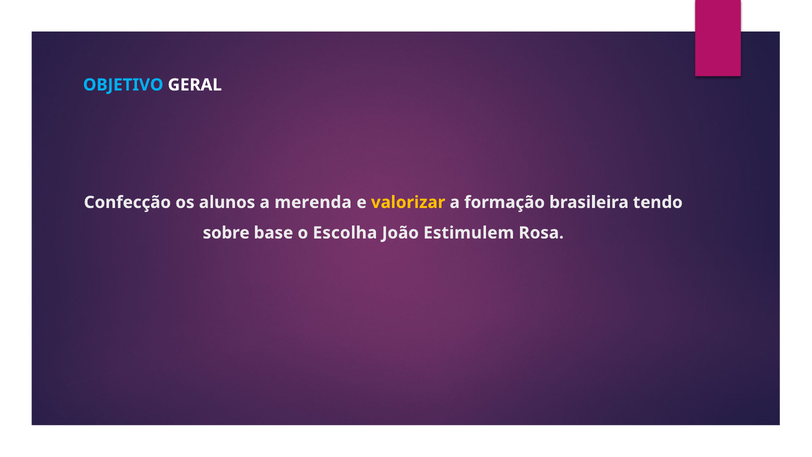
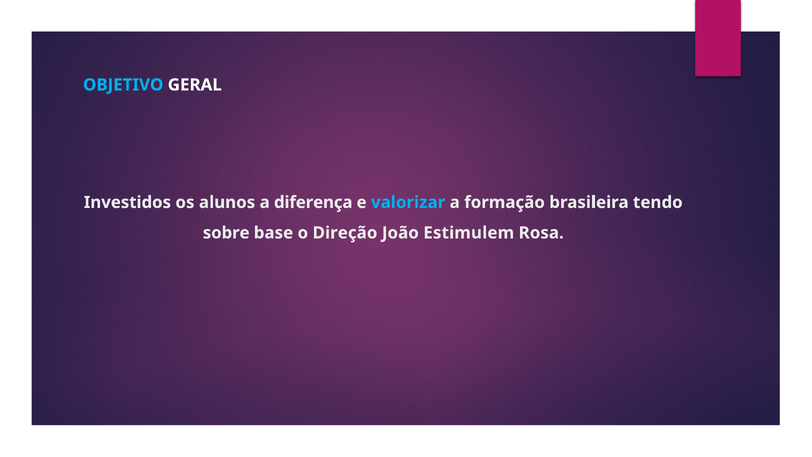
Confecção: Confecção -> Investidos (127, 202)
merenda: merenda -> diferença (313, 202)
valorizar colour: yellow -> light blue (408, 202)
Escolha: Escolha -> Direção (345, 233)
